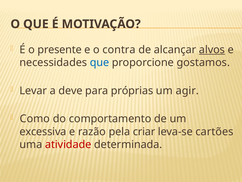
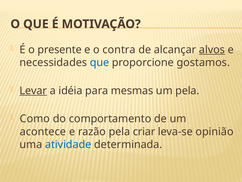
Levar underline: none -> present (33, 90)
deve: deve -> idéia (71, 90)
próprias: próprias -> mesmas (132, 90)
um agir: agir -> pela (187, 90)
excessiva: excessiva -> acontece (43, 131)
cartões: cartões -> opinião (215, 131)
atividade colour: red -> blue (68, 144)
